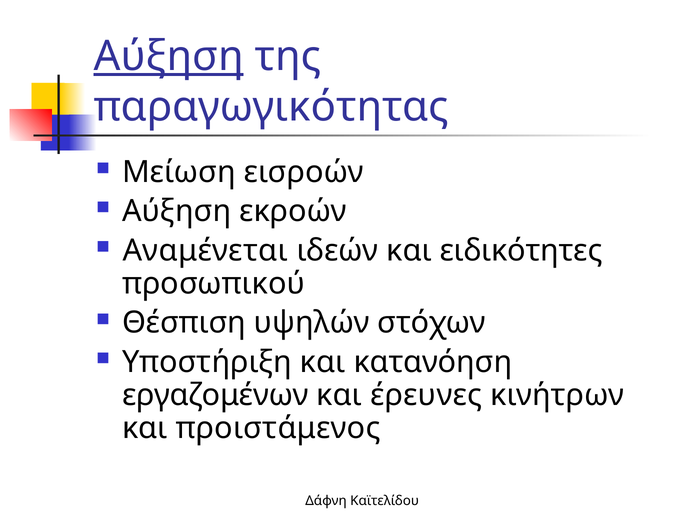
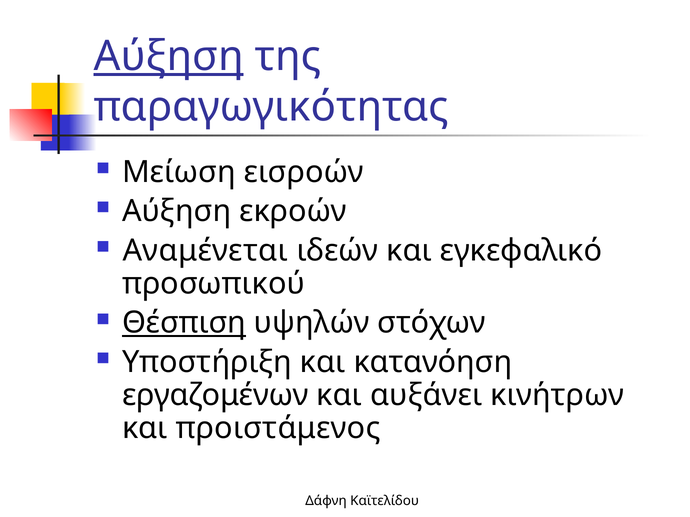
ειδικότητες: ειδικότητες -> εγκεφαλικό (521, 251)
Θέσπιση underline: none -> present (184, 323)
έρευνες: έρευνες -> αυξάνει (426, 396)
